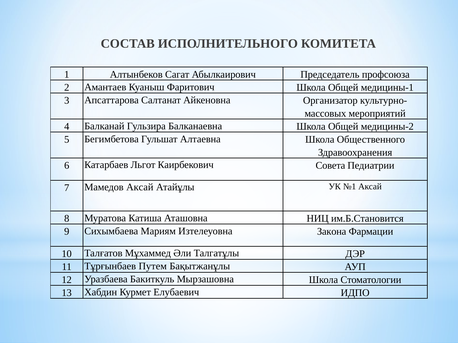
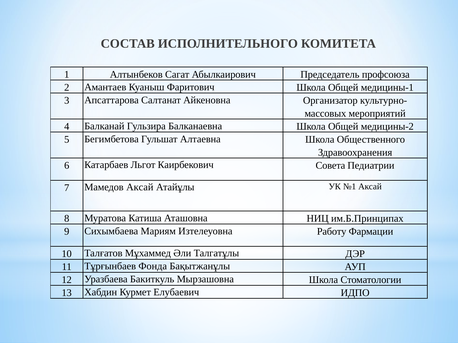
им.Б.Становится: им.Б.Становится -> им.Б.Принципах (367, 219)
Закона: Закона -> Работу (332, 232)
Путем: Путем -> Фонда (153, 267)
